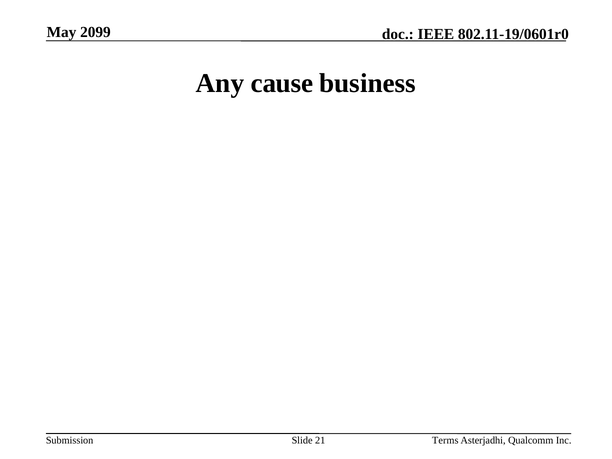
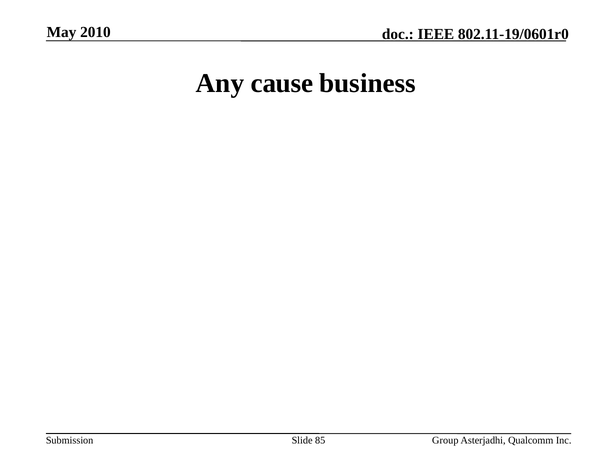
2099: 2099 -> 2010 (95, 32)
21: 21 -> 85 (320, 440)
Terms: Terms -> Group (445, 440)
